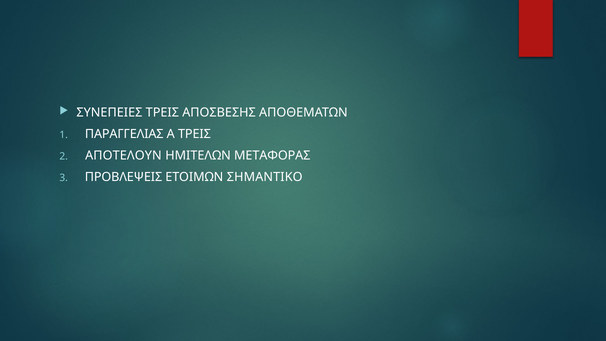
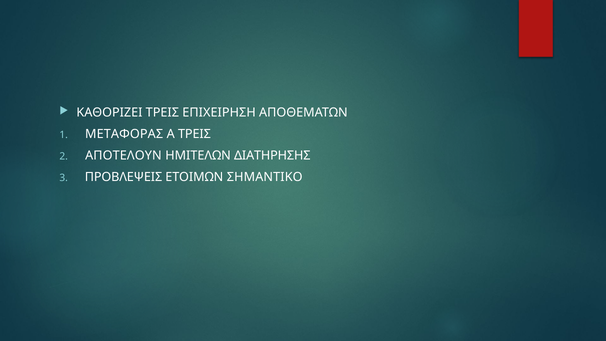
ΣΥΝΕΠΕΙΕΣ: ΣΥΝΕΠΕΙΕΣ -> ΚΑΘΟΡΙΖΕΙ (109, 113)
ΑΠΟΣΒΕΣΗΣ: ΑΠΟΣΒΕΣΗΣ -> ΕΠΙΧΕΙΡΗΣΗ (219, 113)
ΠΑΡΑΓΓΕΛΙΑΣ: ΠΑΡΑΓΓΕΛΙΑΣ -> ΜΕΤΑΦΟΡΑΣ (124, 134)
ΜΕΤΑΦΟΡΑΣ: ΜΕΤΑΦΟΡΑΣ -> ΔΙΑΤΗΡΗΣΗΣ (272, 156)
